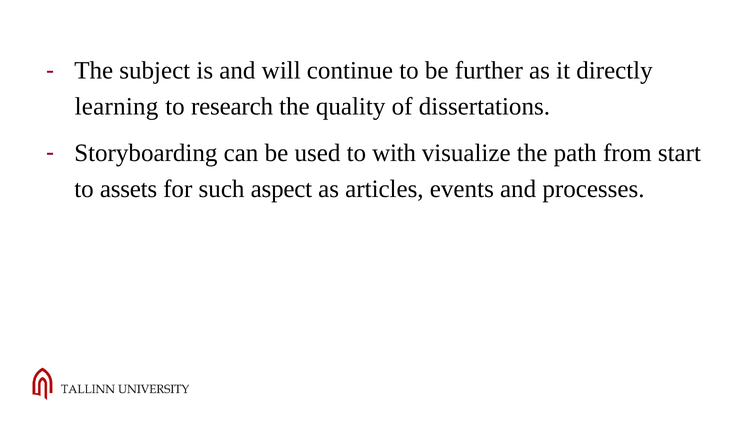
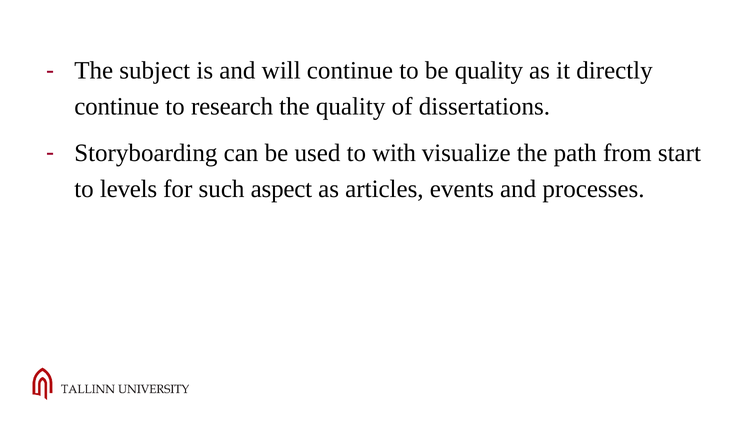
be further: further -> quality (489, 71)
learning: learning -> continue (117, 107)
assets: assets -> levels (129, 189)
